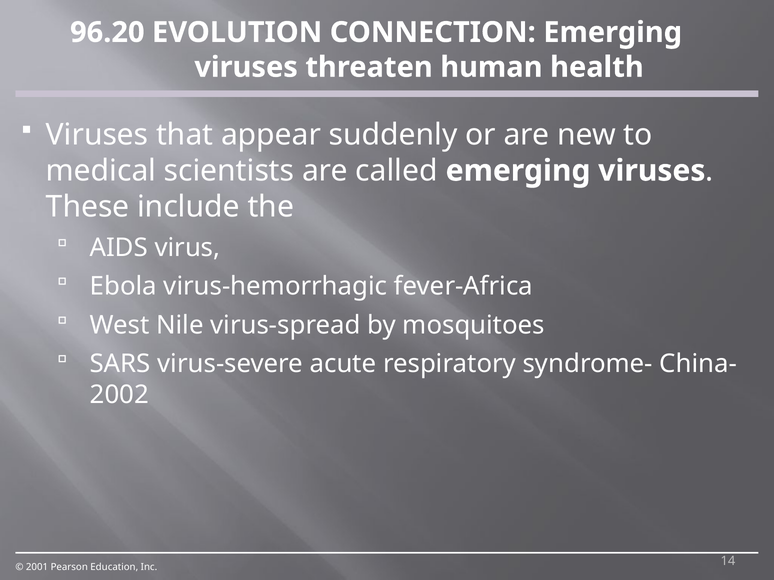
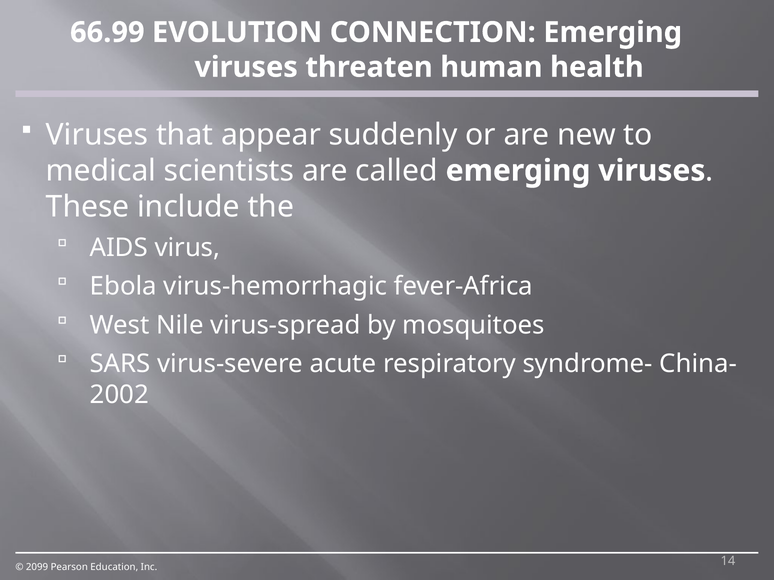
96.20: 96.20 -> 66.99 (107, 32)
2001: 2001 -> 2099 (37, 567)
